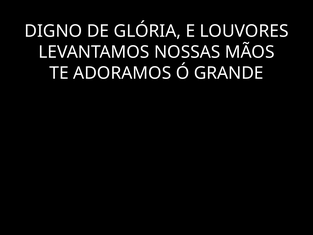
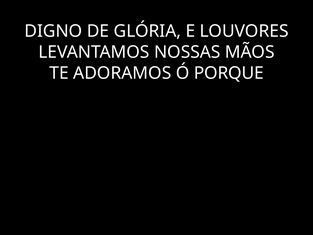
GRANDE: GRANDE -> PORQUE (229, 73)
